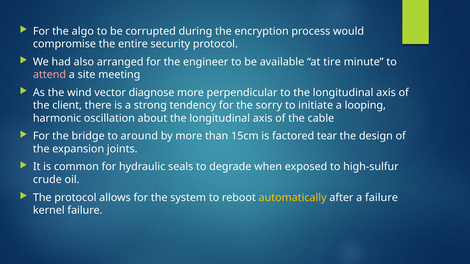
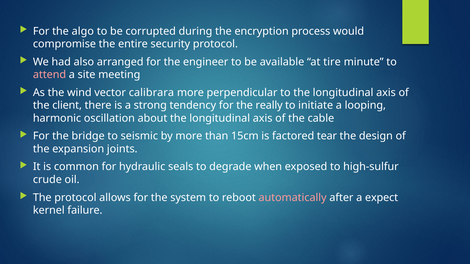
diagnose: diagnose -> calibrara (151, 93)
sorry: sorry -> really (269, 106)
around: around -> seismic (139, 136)
automatically colour: yellow -> pink (293, 198)
a failure: failure -> expect (382, 198)
